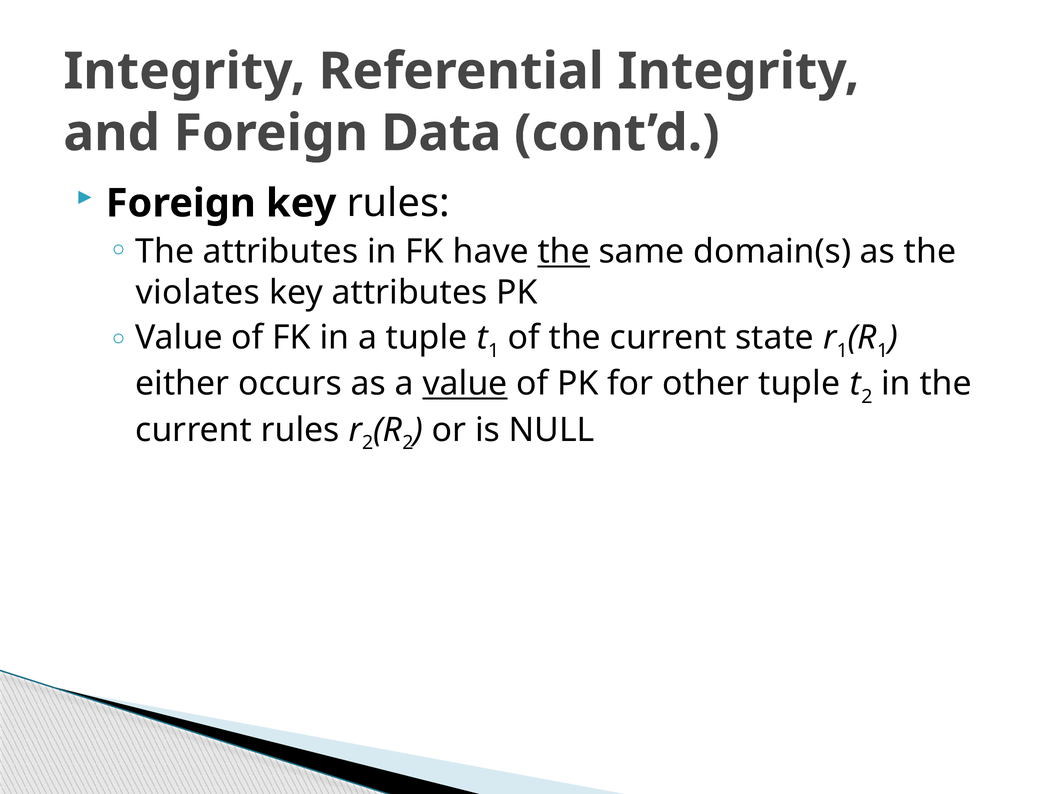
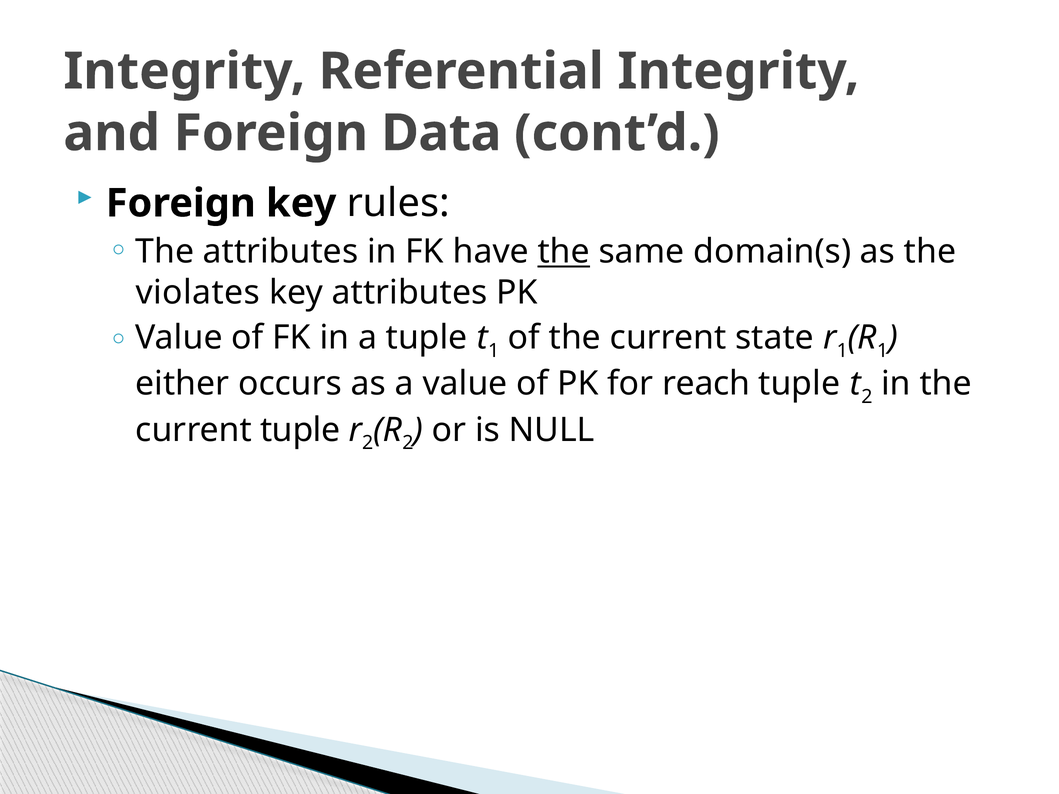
value underline: present -> none (465, 384)
other: other -> reach (706, 384)
current rules: rules -> tuple (300, 430)
